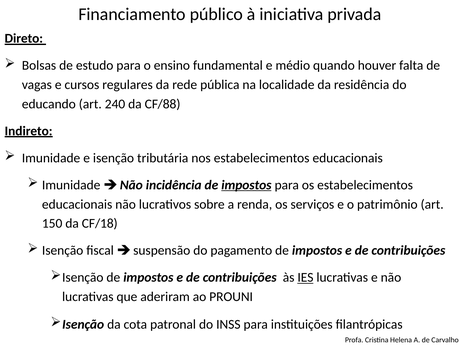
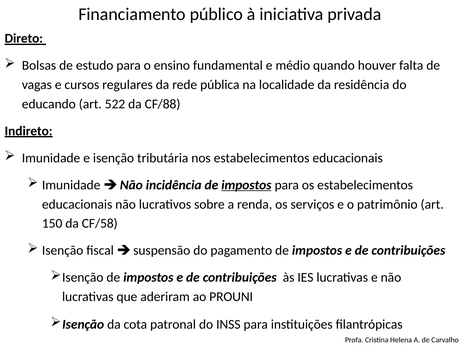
240: 240 -> 522 (115, 104)
CF/18: CF/18 -> CF/58 (100, 224)
IES underline: present -> none (305, 277)
